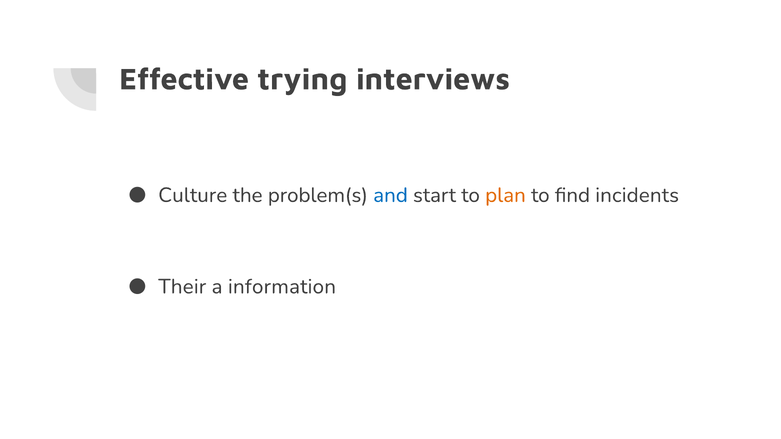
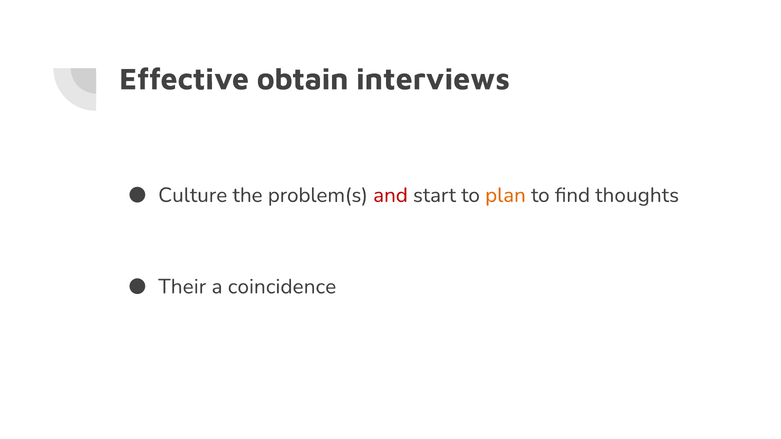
trying: trying -> obtain (303, 79)
and colour: blue -> red (390, 195)
incidents: incidents -> thoughts (637, 195)
information: information -> coincidence (282, 287)
